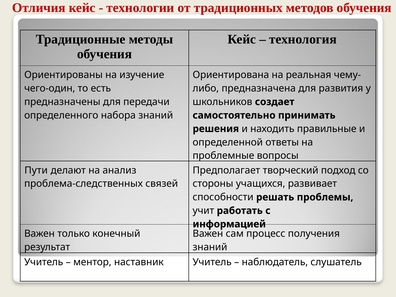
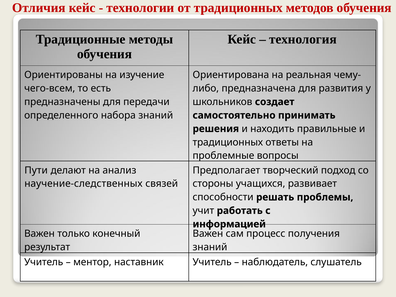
чего-один: чего-один -> чего-всем (50, 88)
определенной: определенной -> традиционных (228, 142)
проблема-следственных: проблема-следственных -> научение-следственных (83, 184)
